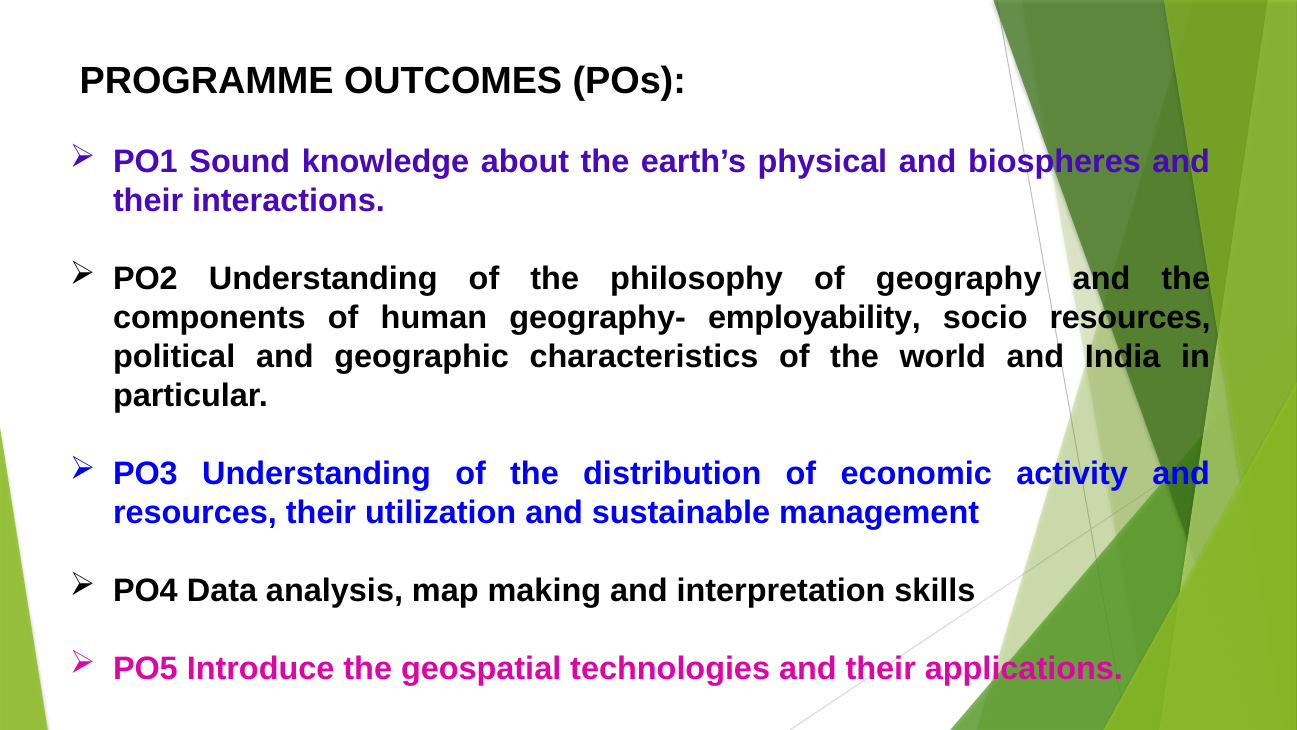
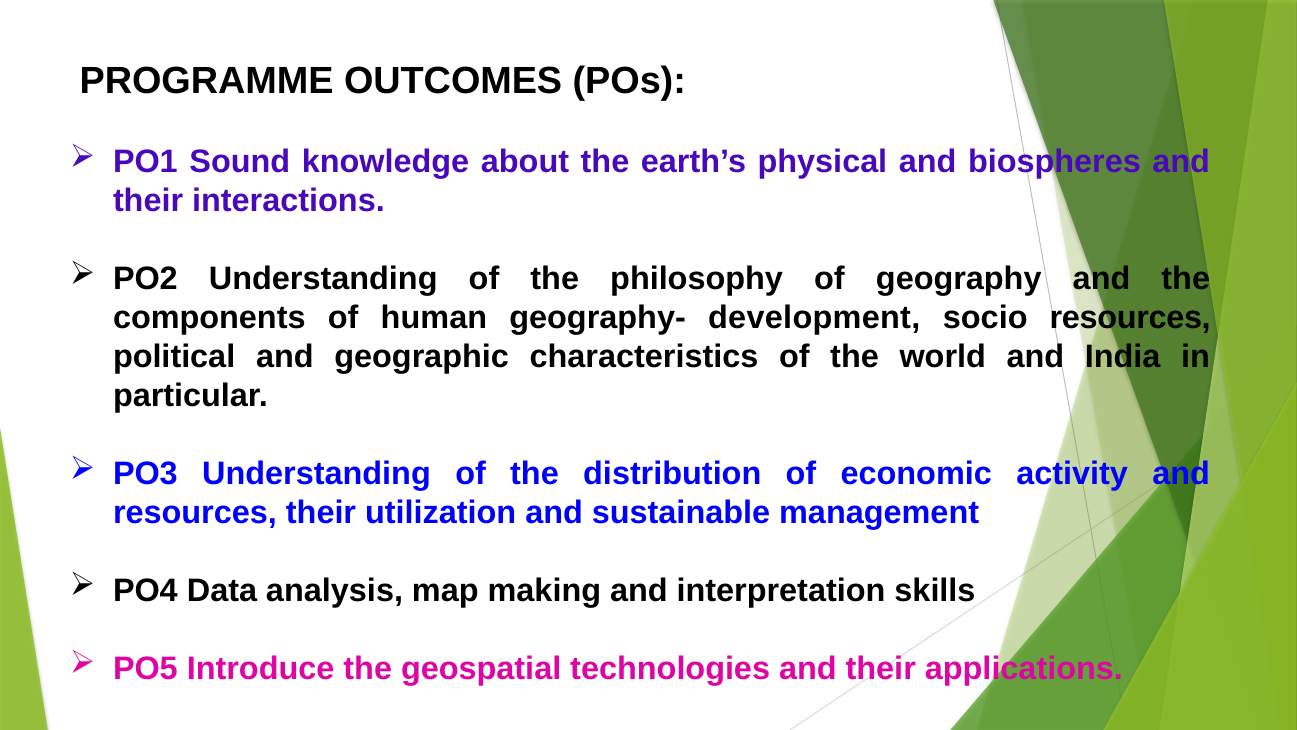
employability: employability -> development (814, 318)
